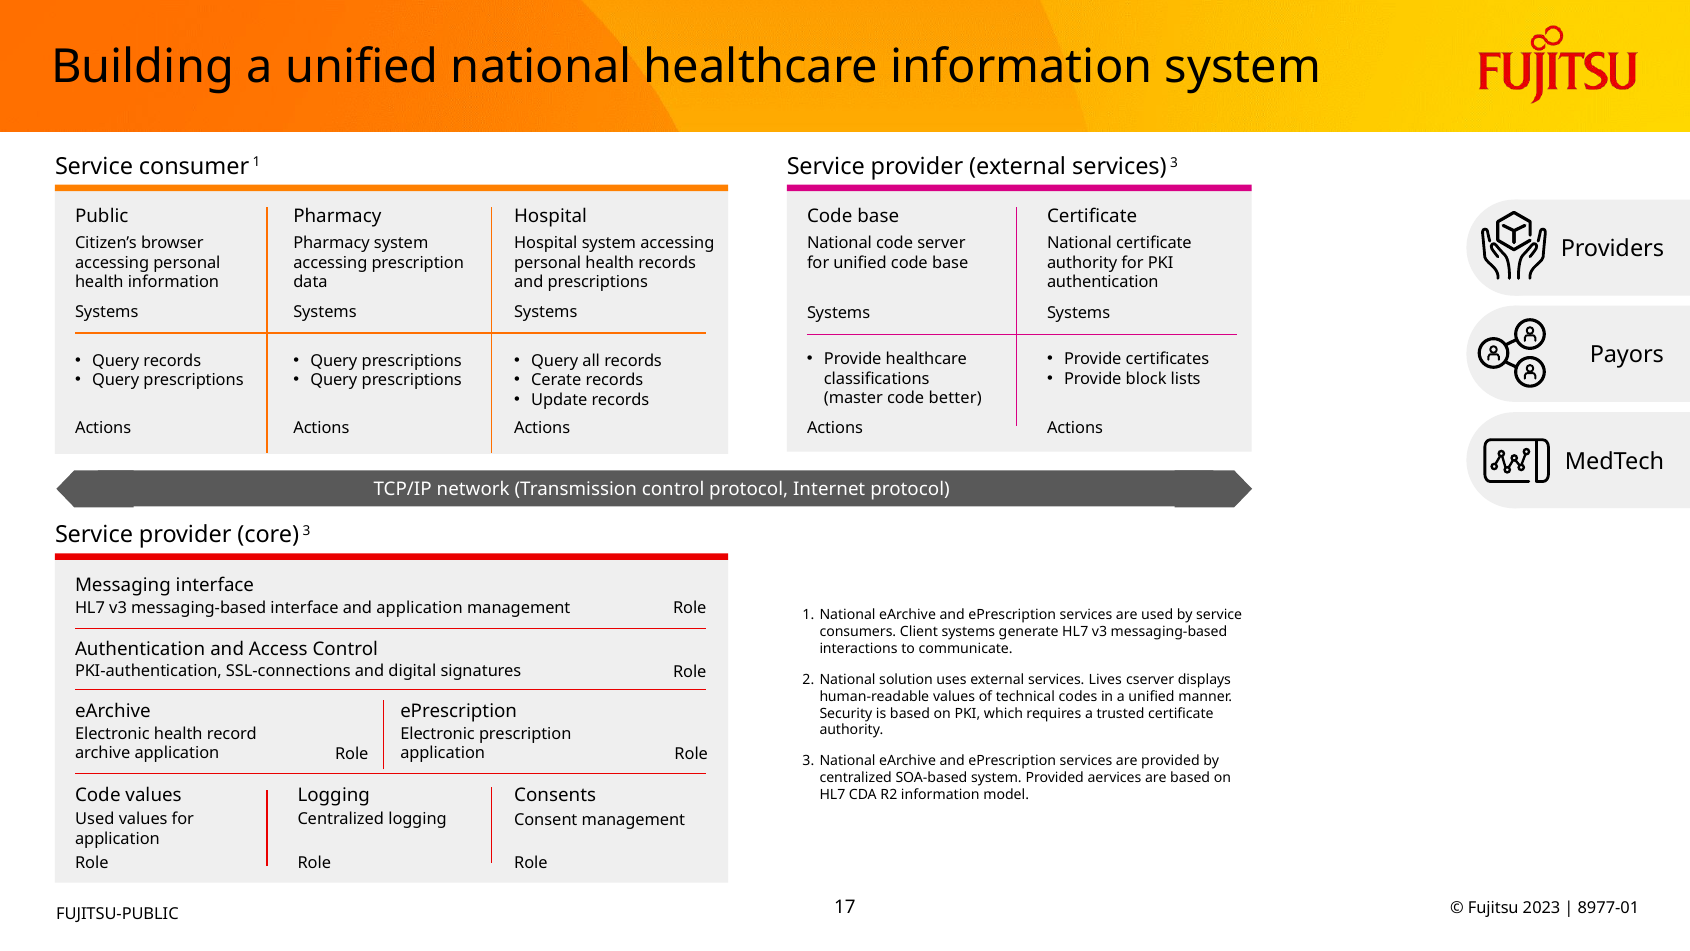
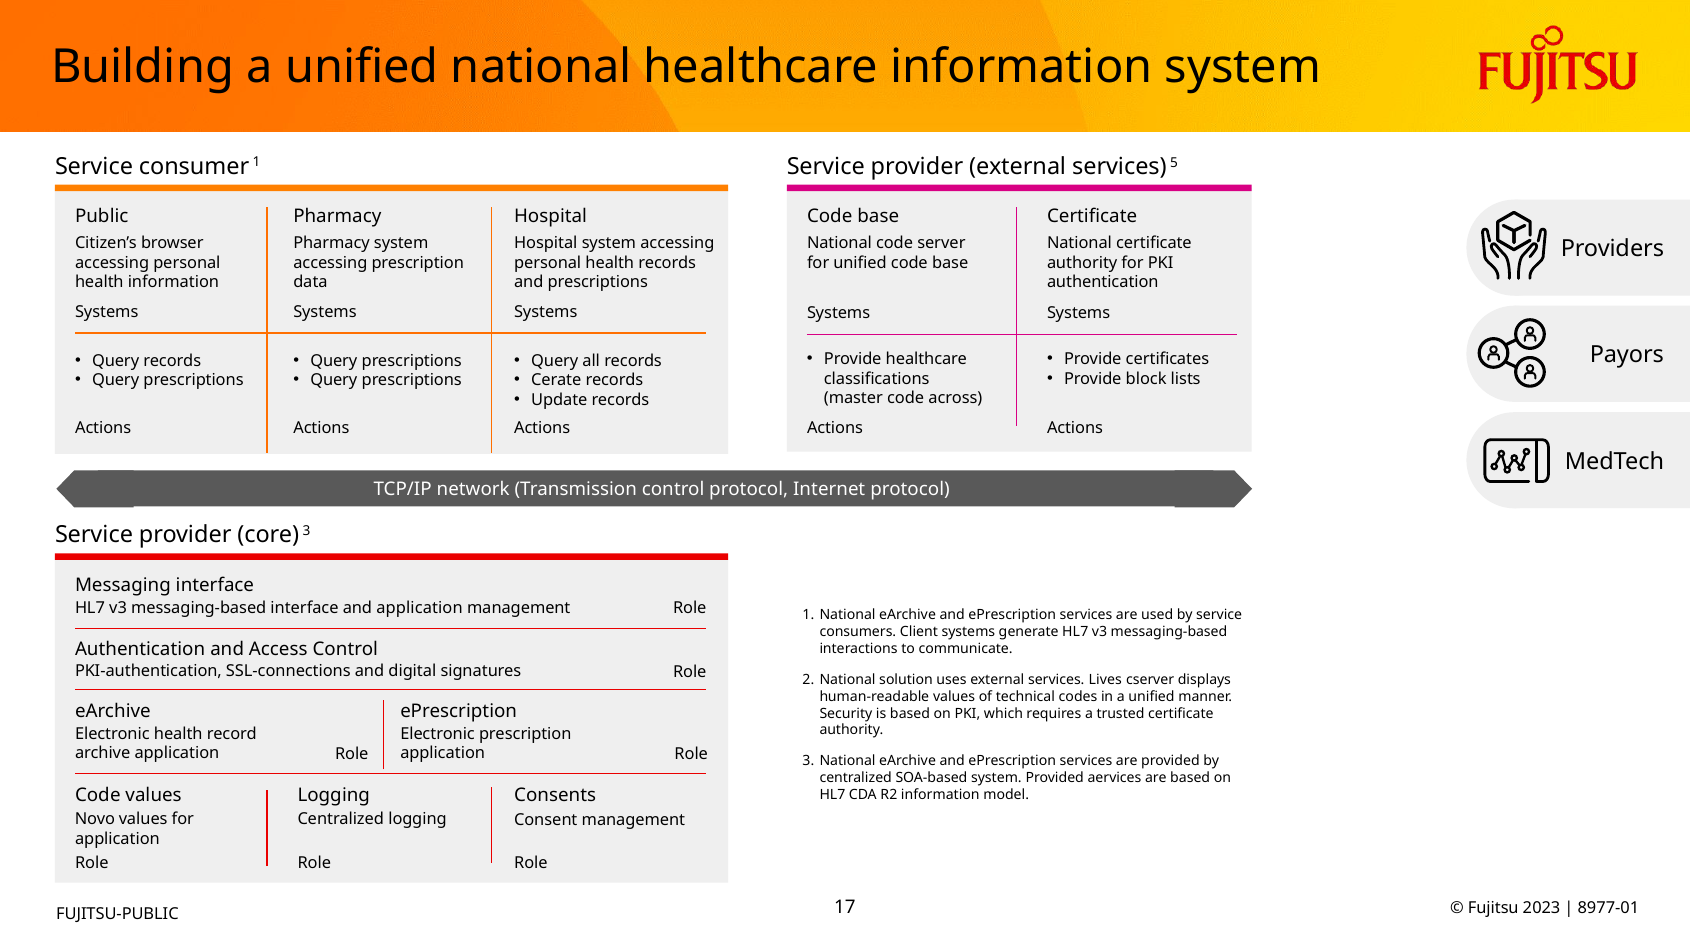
services 3: 3 -> 5 (1174, 162)
better: better -> across (955, 398)
Used: Used -> Novo (95, 819)
